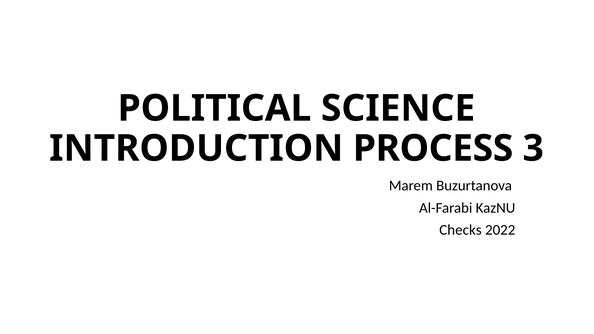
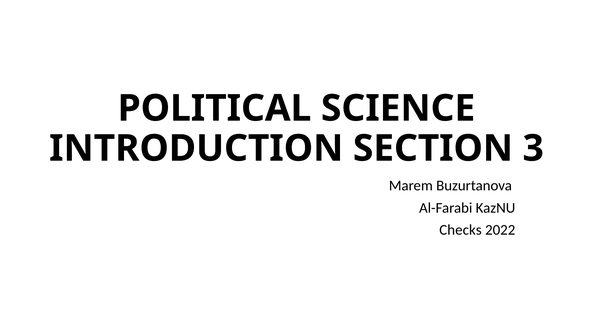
PROCESS: PROCESS -> SECTION (433, 148)
